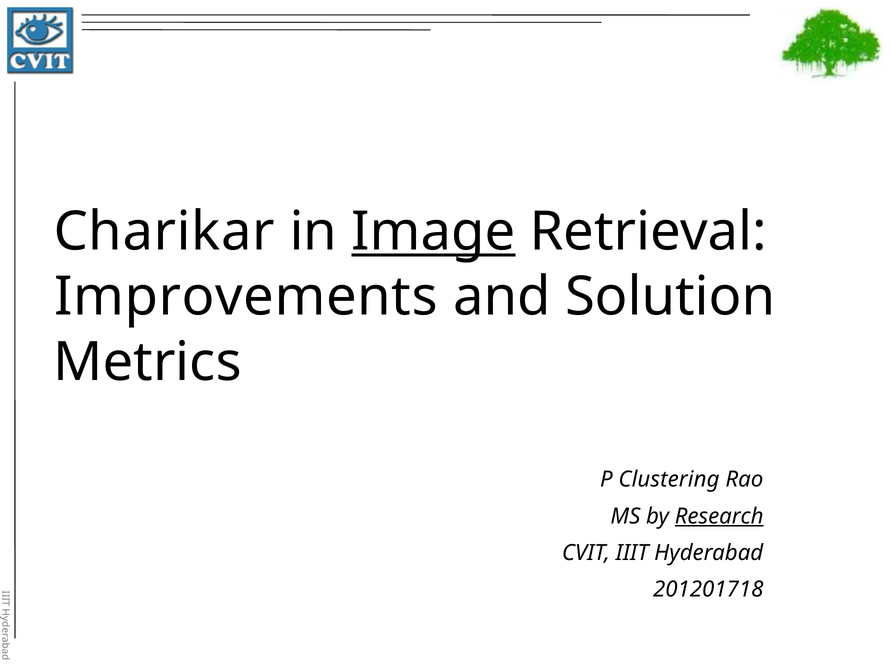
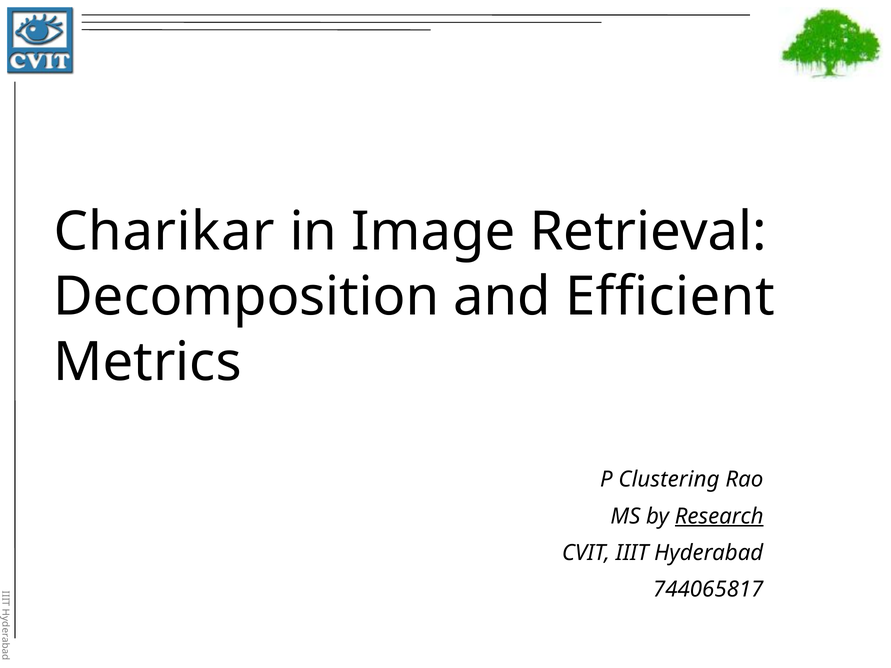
Image underline: present -> none (433, 232)
Improvements: Improvements -> Decomposition (246, 297)
Solution: Solution -> Efficient (670, 297)
201201718: 201201718 -> 744065817 (708, 590)
